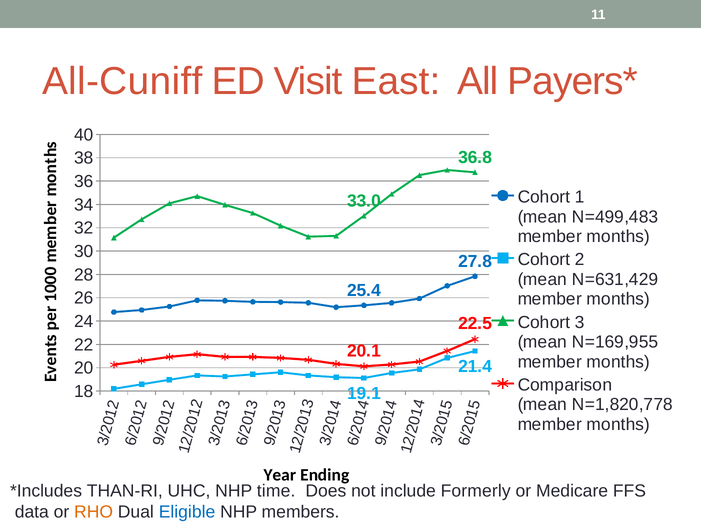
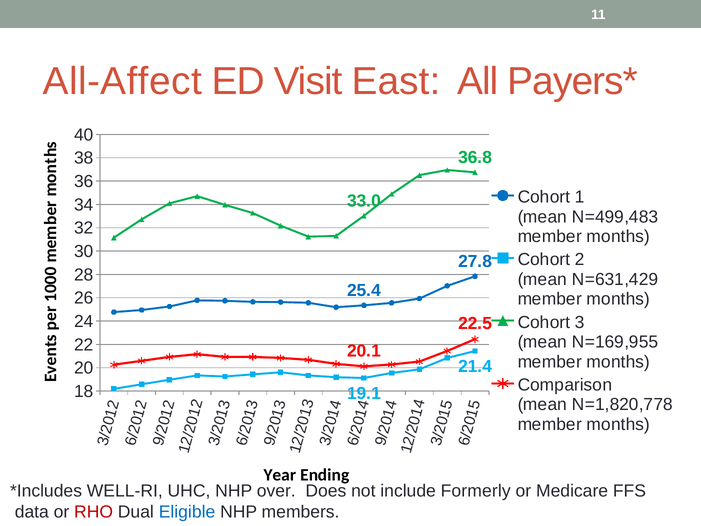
All-Cuniff: All-Cuniff -> All-Affect (122, 82)
THAN-RI: THAN-RI -> WELL-RI (125, 491)
time: time -> over (276, 491)
RHO colour: orange -> red (94, 512)
